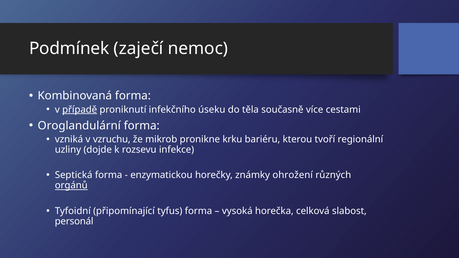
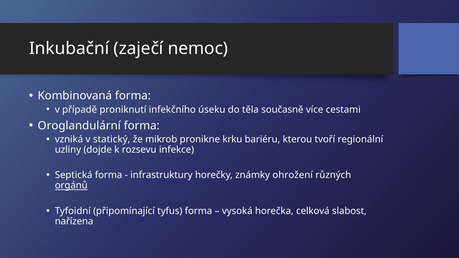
Podmínek: Podmínek -> Inkubační (69, 49)
případě underline: present -> none (80, 110)
vzruchu: vzruchu -> statický (112, 139)
enzymatickou: enzymatickou -> infrastruktury (161, 175)
personál: personál -> nařízena (74, 221)
